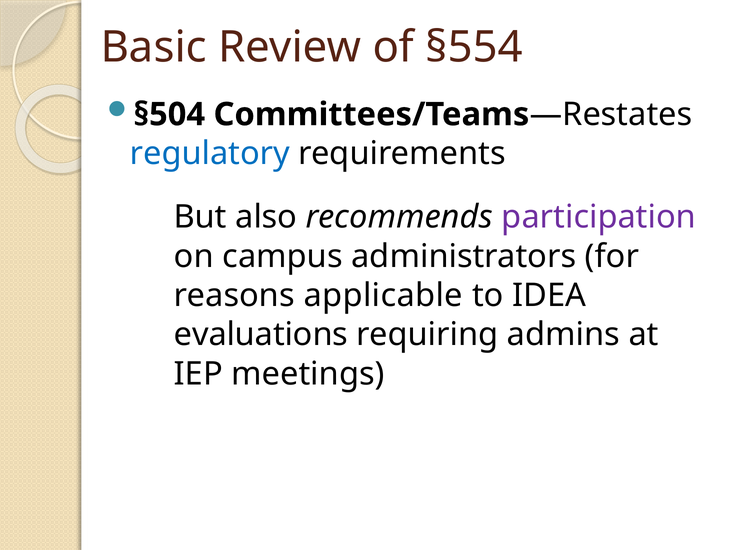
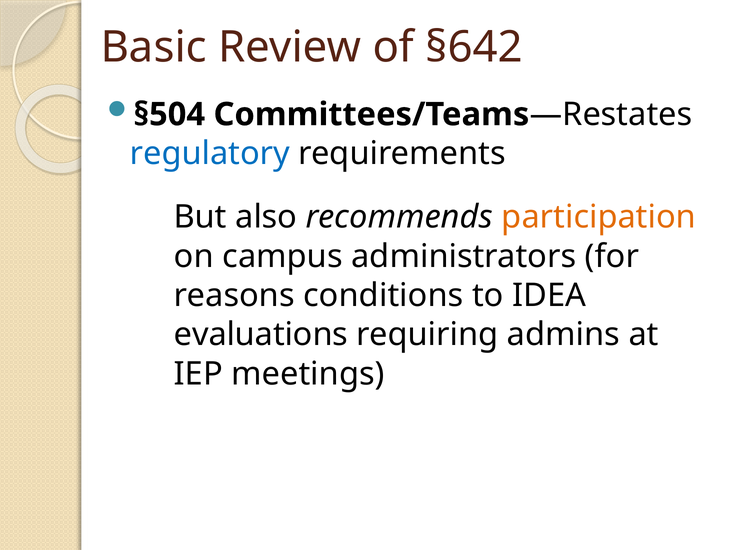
§554: §554 -> §642 (474, 48)
participation colour: purple -> orange (599, 217)
applicable: applicable -> conditions (383, 296)
